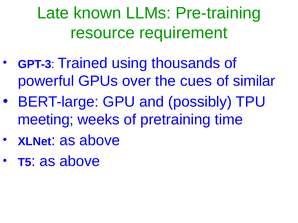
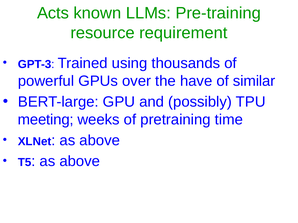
Late: Late -> Acts (53, 13)
cues: cues -> have (196, 81)
